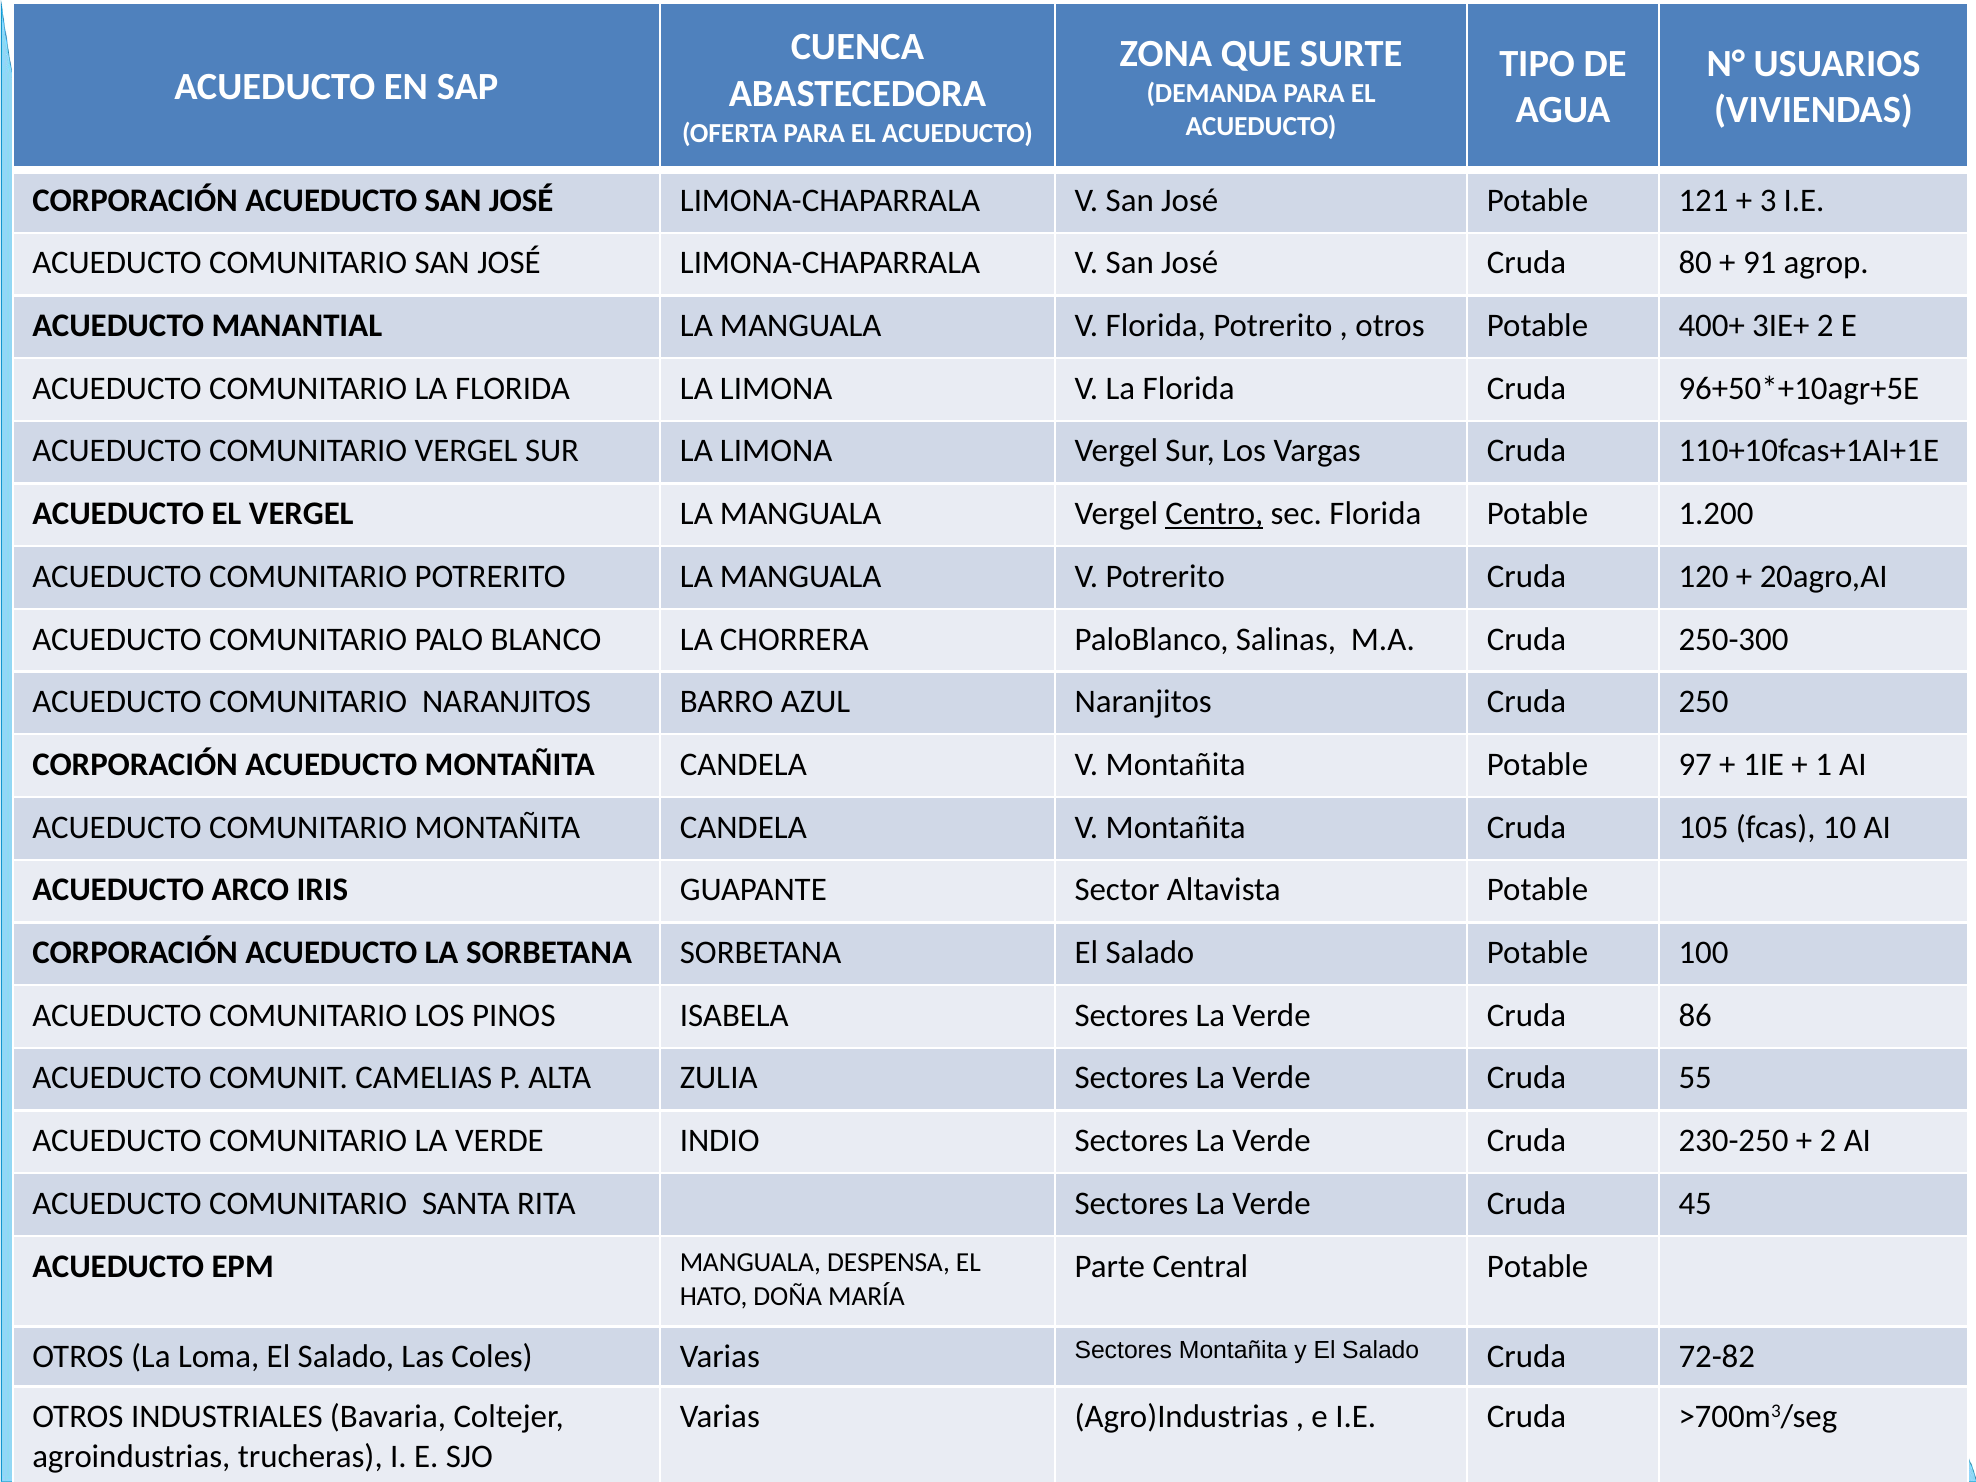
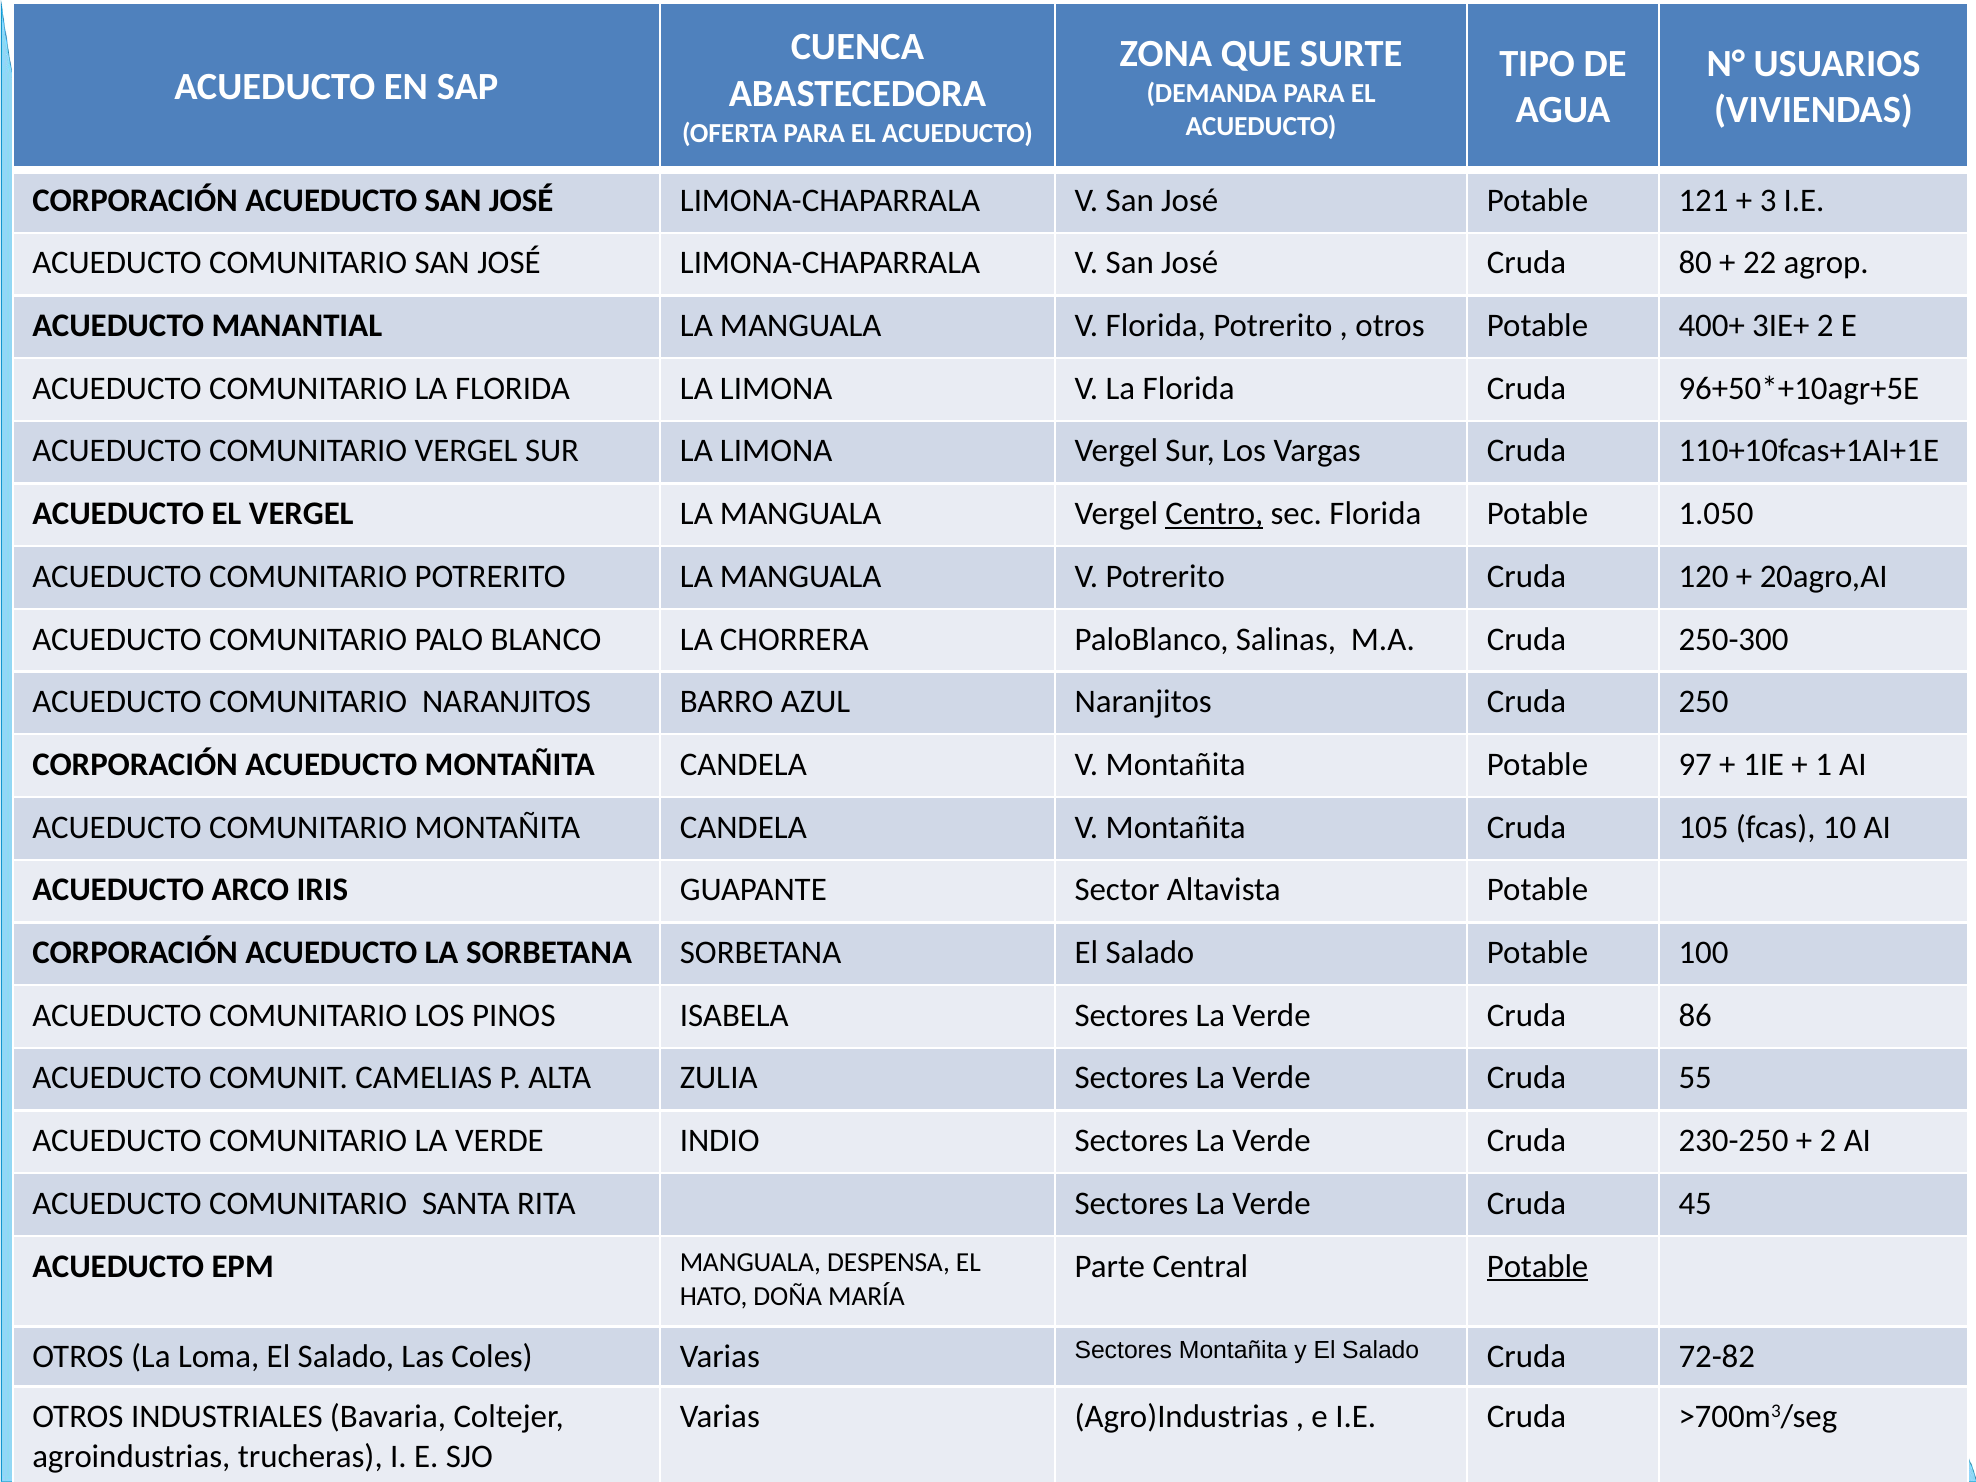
91: 91 -> 22 (1760, 263)
1.200: 1.200 -> 1.050 (1716, 514)
Potable underline: none -> present (1538, 1266)
